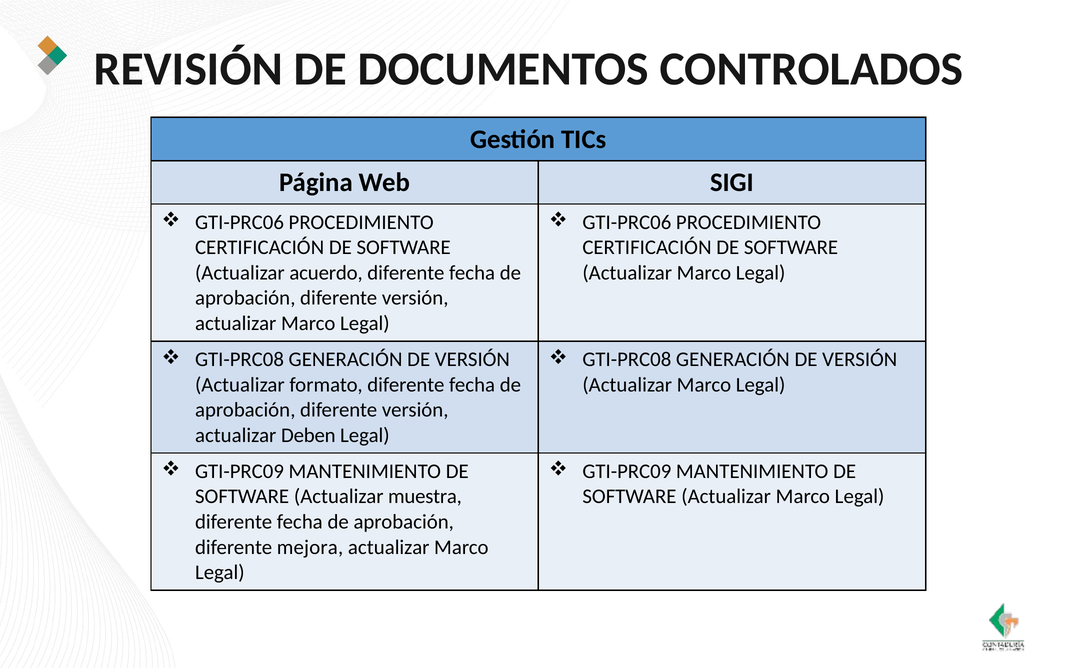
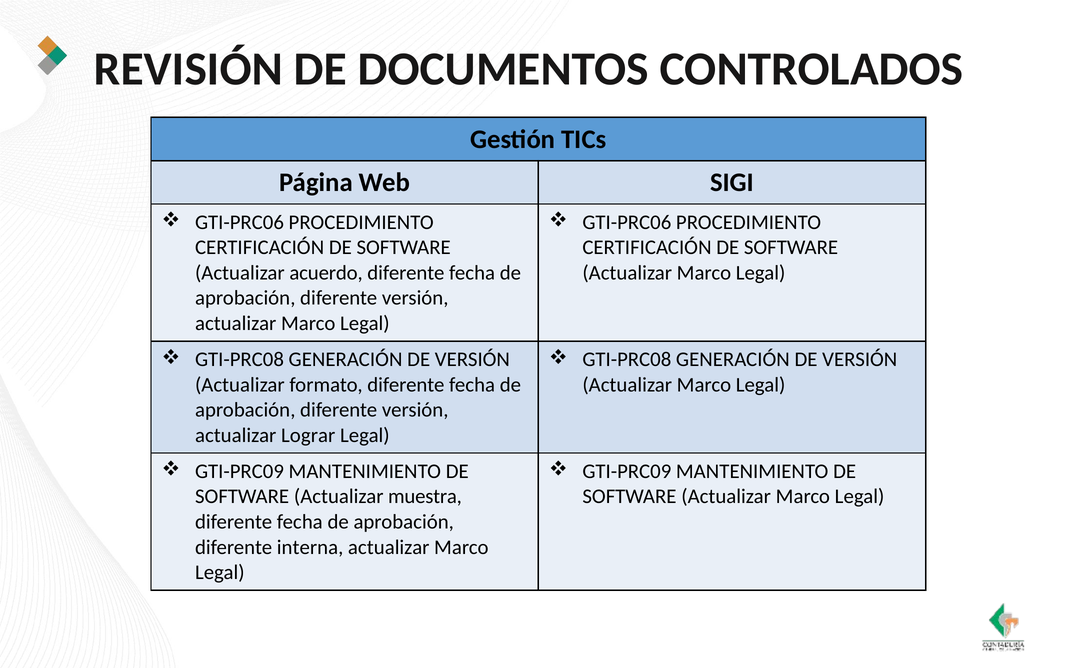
Deben: Deben -> Lograr (308, 435)
mejora: mejora -> interna (310, 547)
